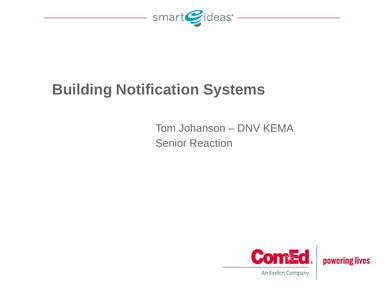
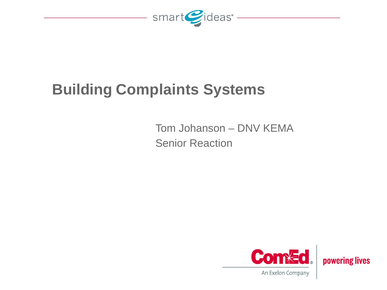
Notification: Notification -> Complaints (157, 90)
